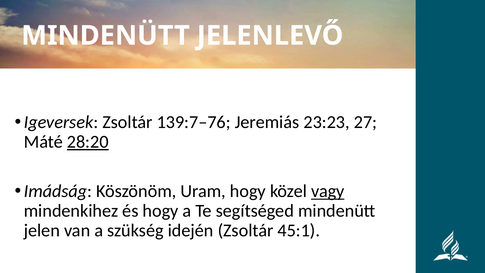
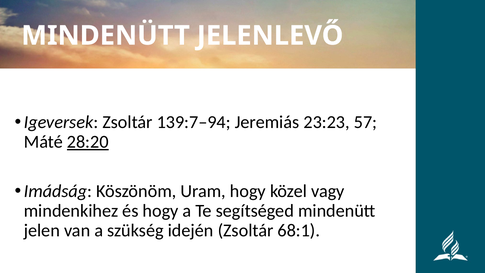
139:7–76: 139:7–76 -> 139:7–94 (194, 122)
27: 27 -> 57 (365, 122)
vagy underline: present -> none (328, 191)
45:1: 45:1 -> 68:1 (299, 230)
